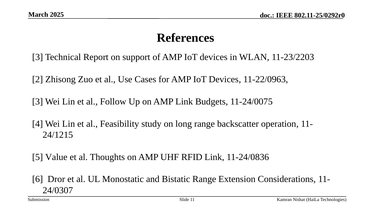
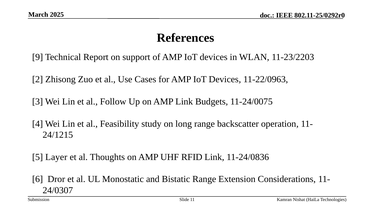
3: 3 -> 9 (38, 57)
Value: Value -> Layer (56, 157)
